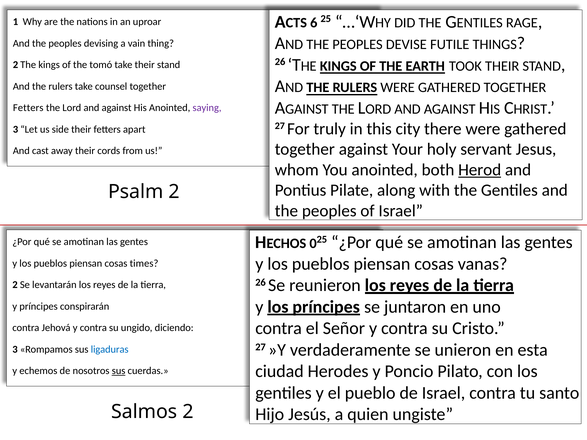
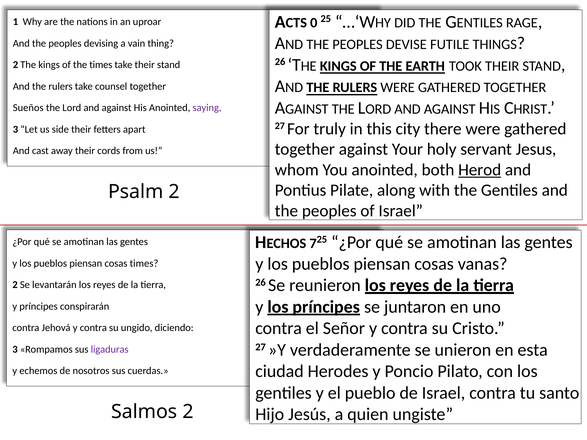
6: 6 -> 0 (314, 23)
the tomó: tomó -> times (101, 65)
Fetters: Fetters -> Sueños (28, 108)
0: 0 -> 7 (313, 244)
ligaduras colour: blue -> purple (110, 349)
sus underline: present -> none (119, 371)
